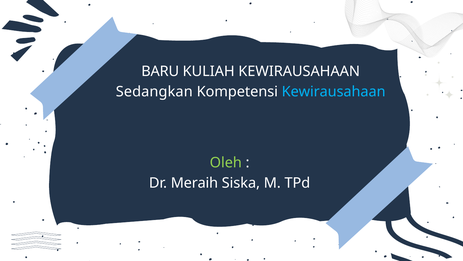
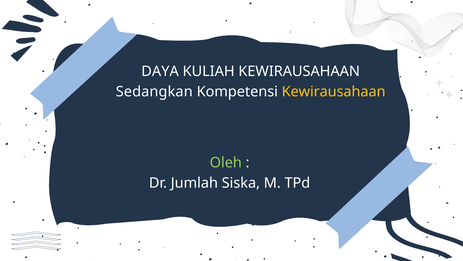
BARU: BARU -> DAYA (160, 71)
Kewirausahaan colour: light blue -> yellow (334, 91)
Meraih: Meraih -> Jumlah (194, 182)
